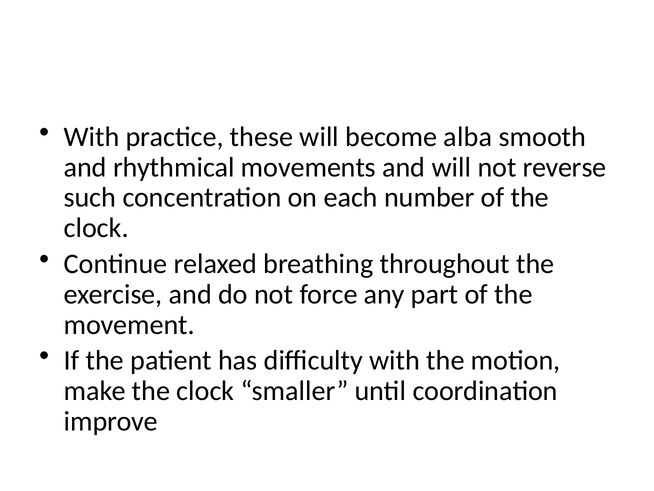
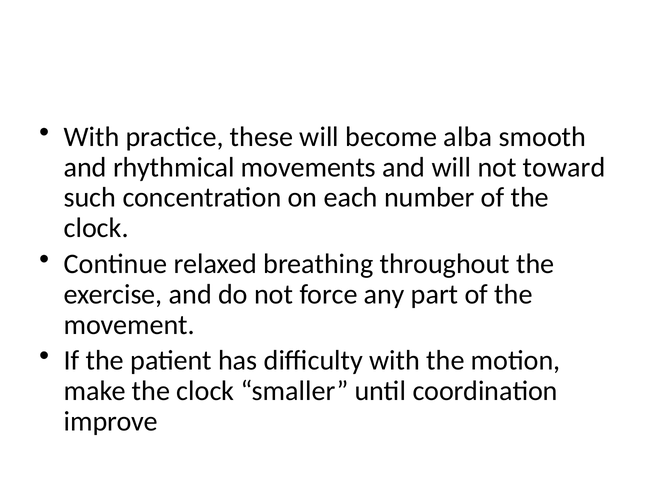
reverse: reverse -> toward (564, 167)
